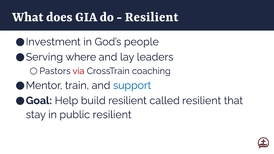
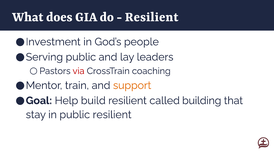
where: where -> public (81, 57)
support colour: blue -> orange (132, 85)
called resilient: resilient -> building (202, 101)
